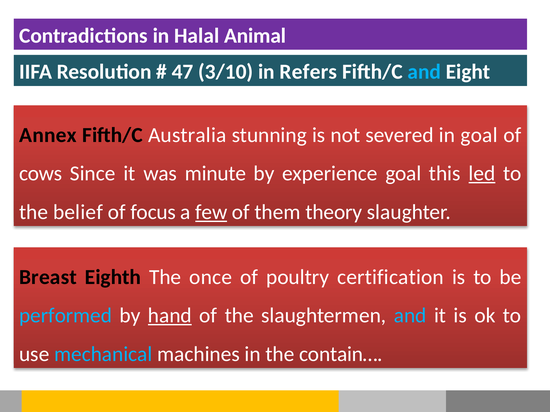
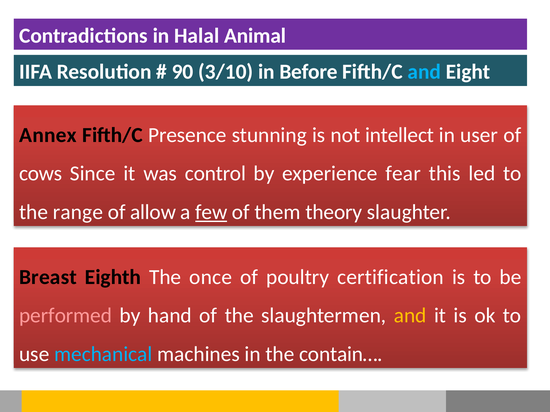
47: 47 -> 90 (183, 72)
Refers: Refers -> Before (309, 72)
Australia: Australia -> Presence (187, 135)
severed: severed -> intellect (400, 135)
in goal: goal -> user (479, 135)
minute: minute -> control (215, 174)
experience goal: goal -> fear (403, 174)
led underline: present -> none (482, 174)
belief: belief -> range (78, 212)
focus: focus -> allow (153, 212)
performed colour: light blue -> pink (66, 316)
hand underline: present -> none (170, 316)
and colour: light blue -> yellow (410, 316)
